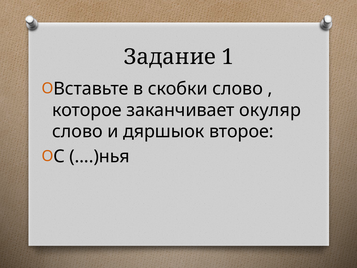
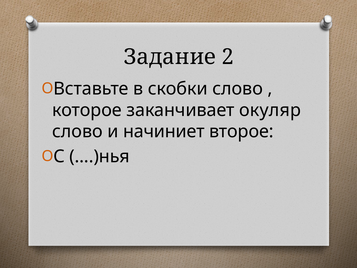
1: 1 -> 2 (228, 57)
дяршыок: дяршыок -> начиниет (164, 131)
